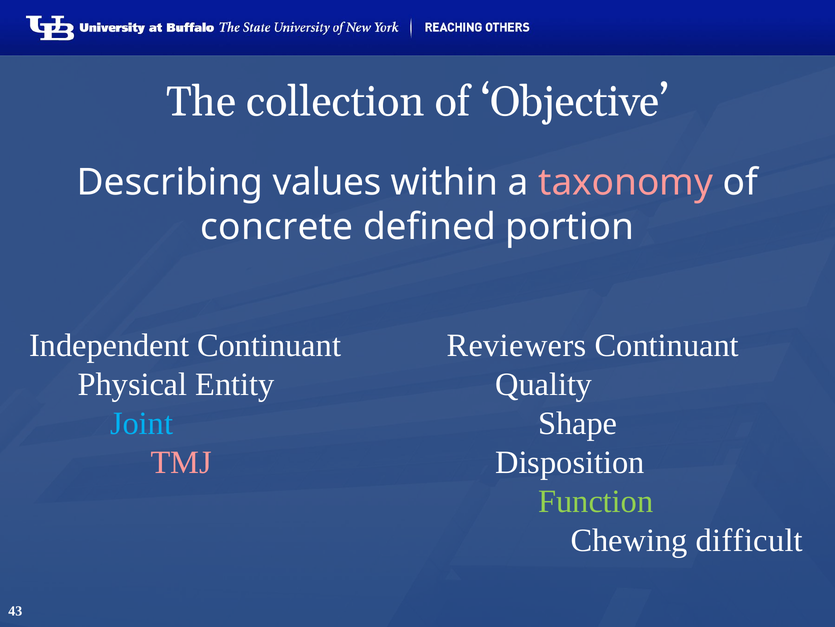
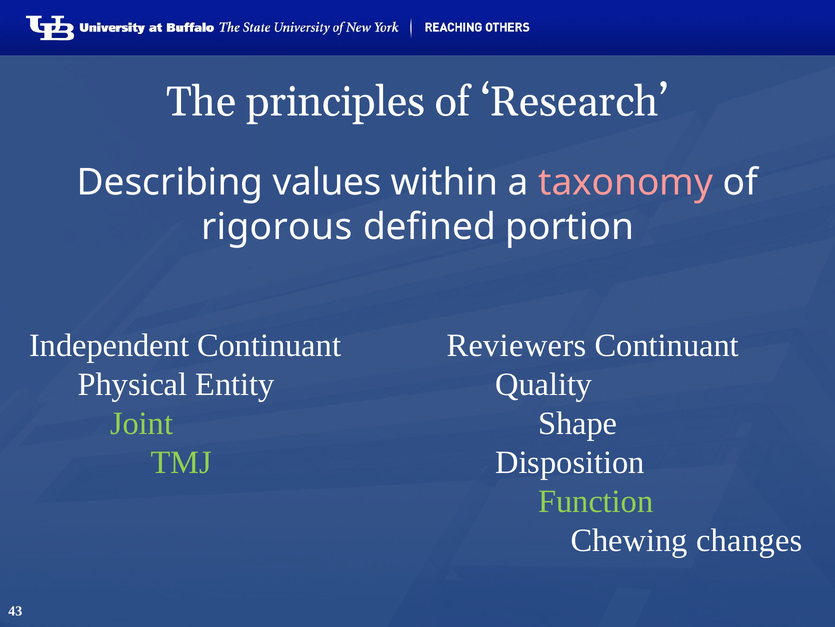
collection: collection -> principles (336, 102)
Objective: Objective -> Research (574, 102)
concrete: concrete -> rigorous (277, 227)
Joint colour: light blue -> light green (142, 423)
TMJ colour: pink -> light green (181, 462)
difficult: difficult -> changes (749, 540)
